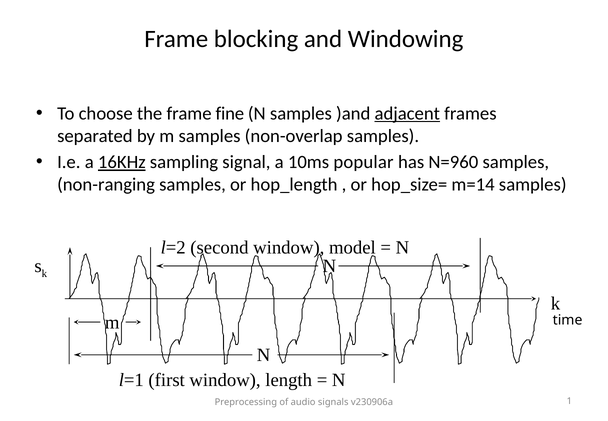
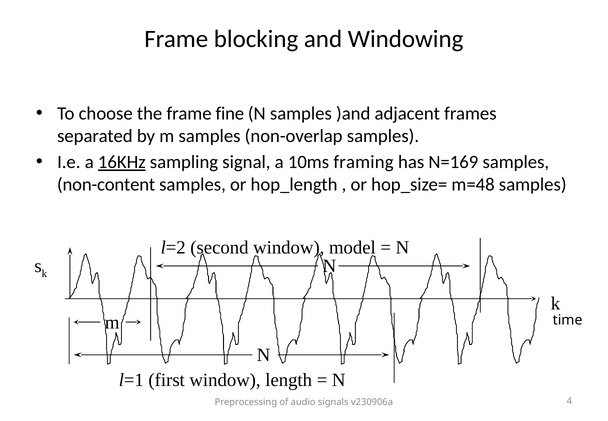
adjacent underline: present -> none (407, 114)
popular: popular -> framing (364, 162)
N=960: N=960 -> N=169 (453, 162)
non-ranging: non-ranging -> non-content (106, 185)
m=14: m=14 -> m=48 (473, 185)
1: 1 -> 4 (569, 401)
